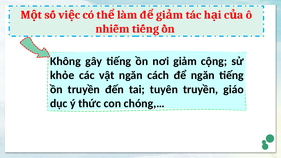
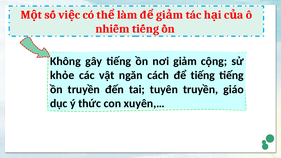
để ngăn: ngăn -> tiếng (203, 75)
chóng,…: chóng,… -> xuyên,… (144, 103)
